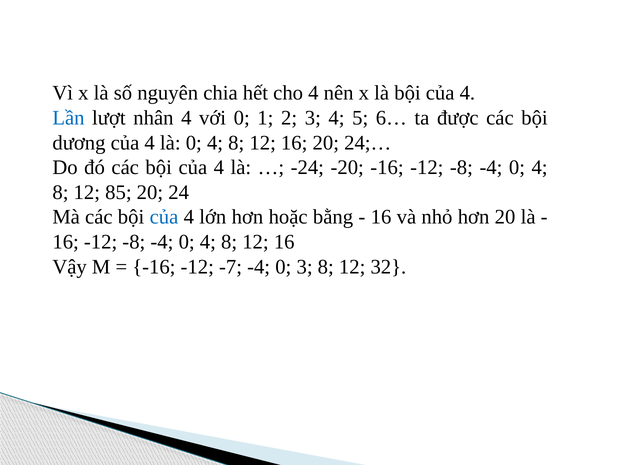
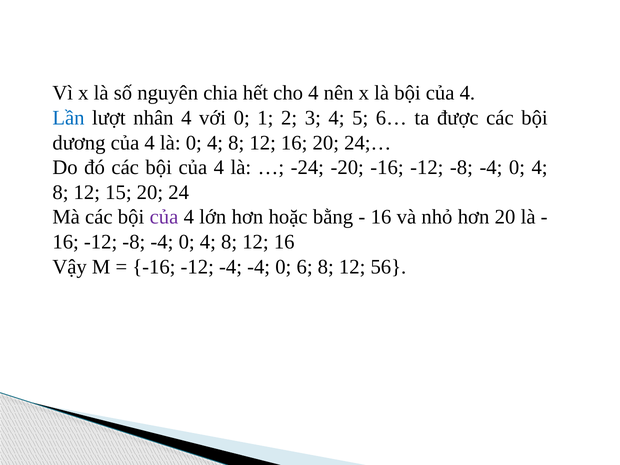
85: 85 -> 15 (118, 192)
của colour: blue -> purple (164, 217)
-12 -7: -7 -> -4 (231, 267)
0 3: 3 -> 6 (305, 267)
32: 32 -> 56 (388, 267)
